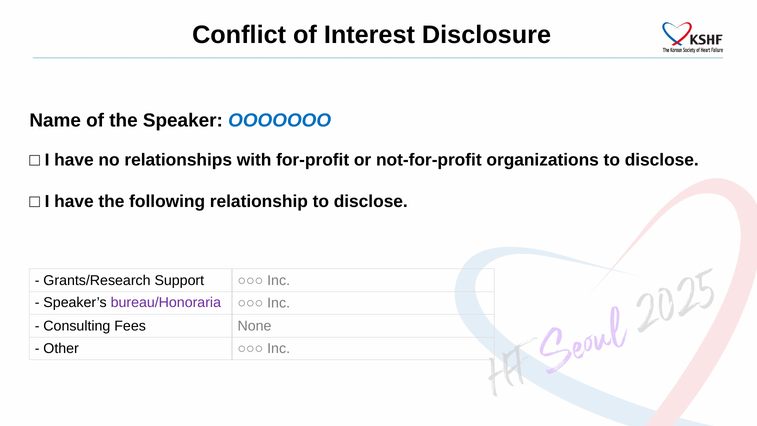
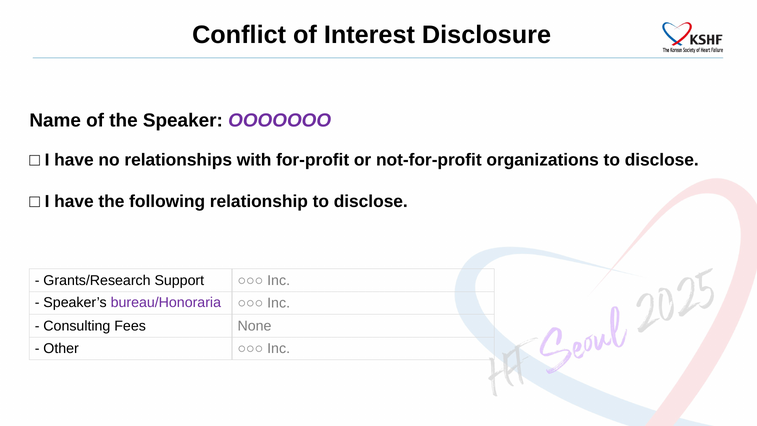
OOOOOOO colour: blue -> purple (280, 120)
